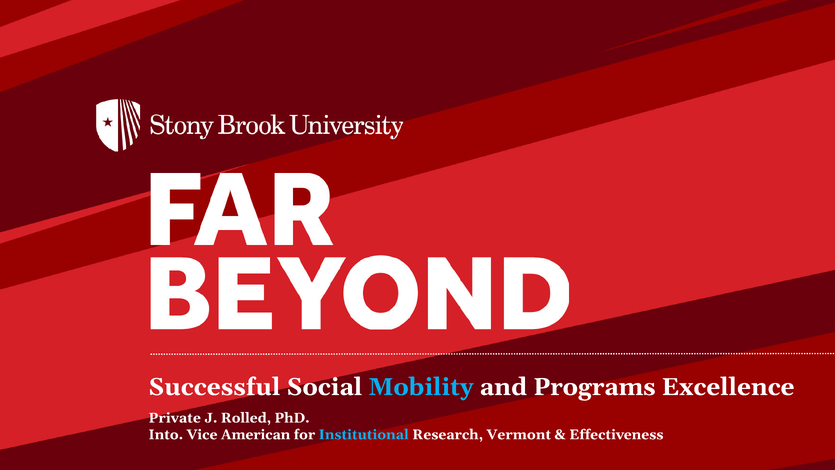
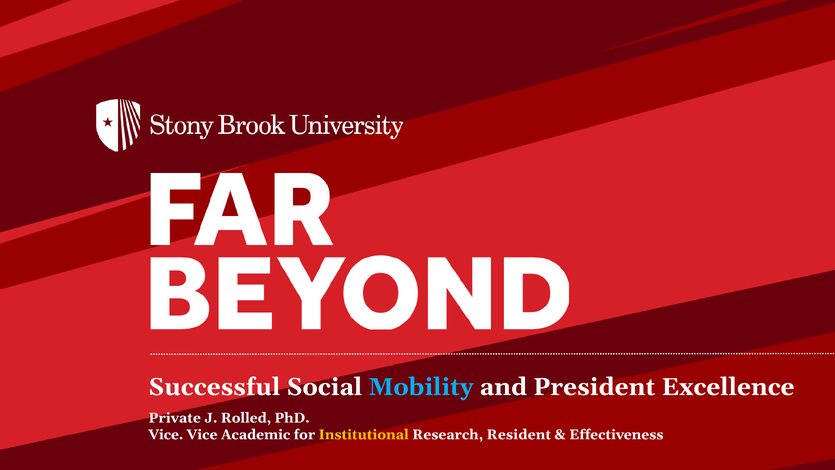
Programs: Programs -> President (594, 387)
Into: Into -> Vice (166, 434)
American: American -> Academic (256, 434)
Institutional colour: light blue -> yellow (364, 434)
Vermont: Vermont -> Resident (519, 434)
